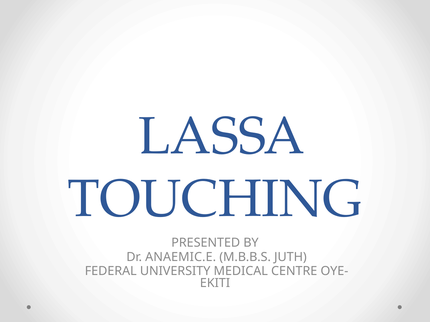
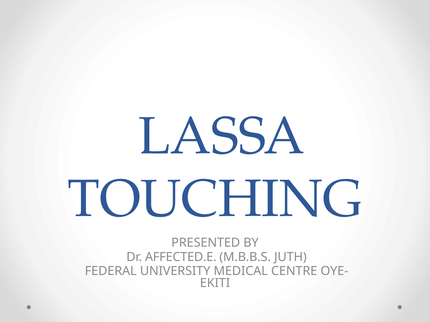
ANAEMIC.E: ANAEMIC.E -> AFFECTED.E (181, 257)
